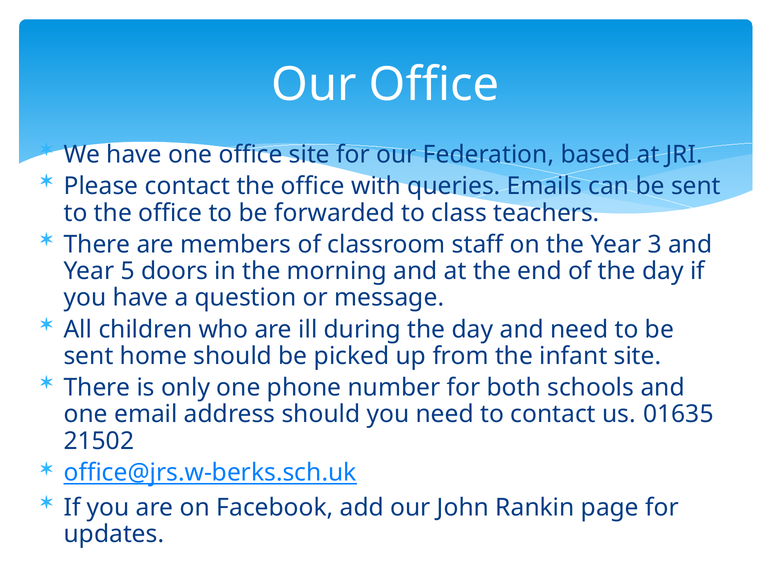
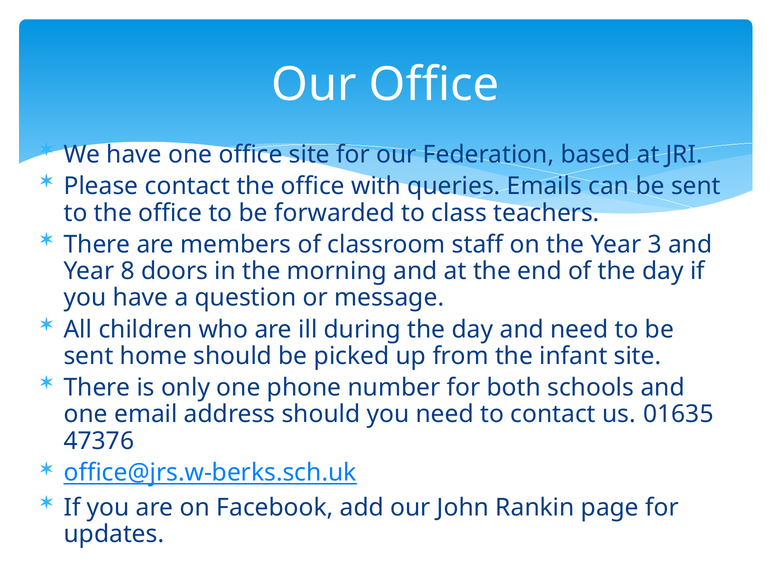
5: 5 -> 8 (128, 271)
21502: 21502 -> 47376 (99, 440)
